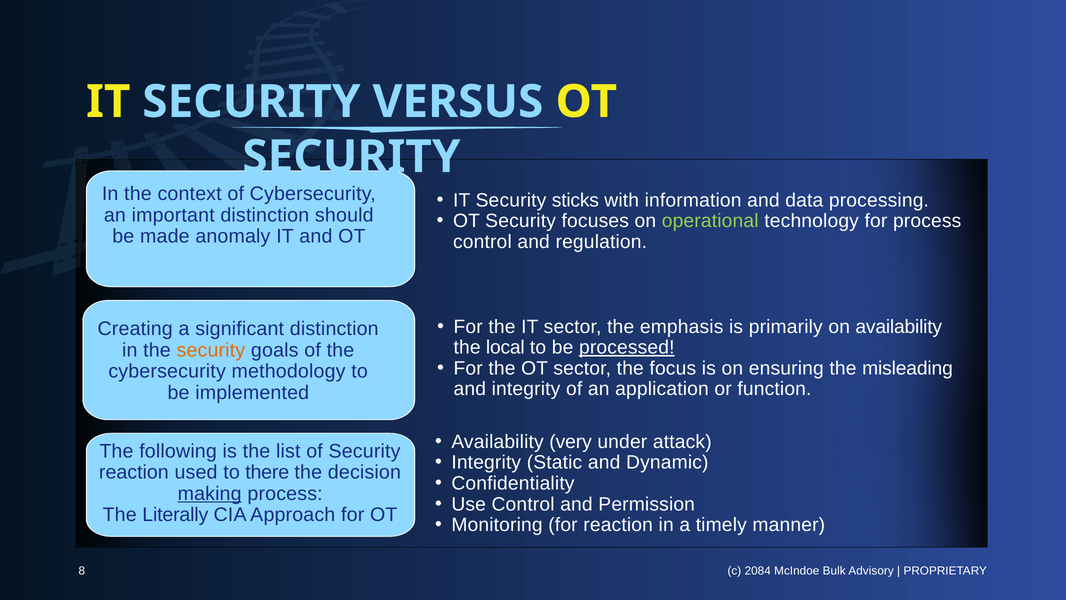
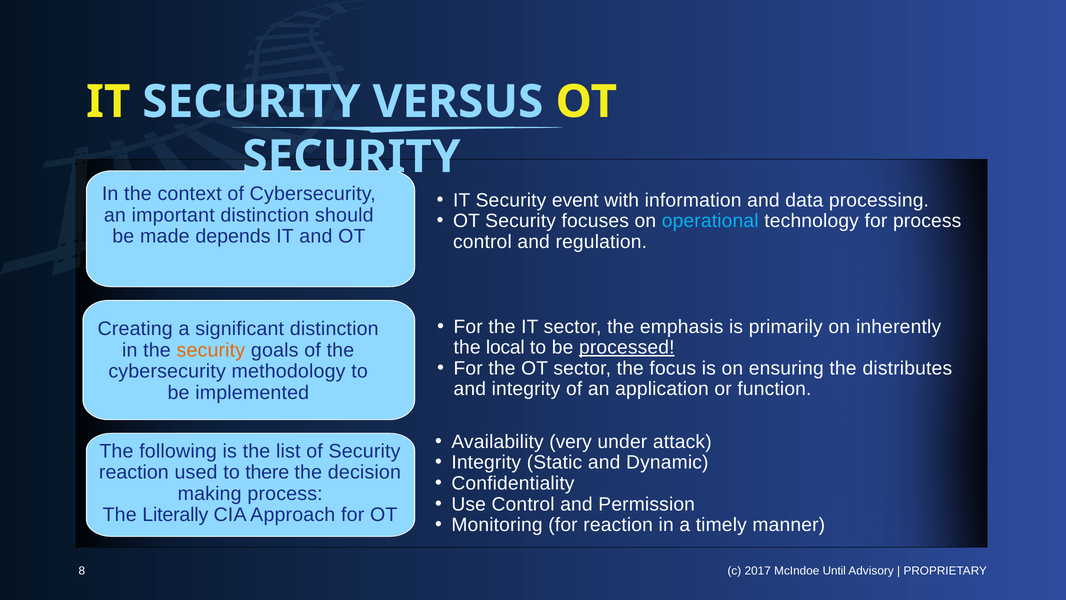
sticks: sticks -> event (575, 200)
operational colour: light green -> light blue (710, 221)
anomaly: anomaly -> depends (233, 236)
on availability: availability -> inherently (899, 327)
misleading: misleading -> distributes (907, 368)
making underline: present -> none (210, 493)
2084: 2084 -> 2017 (758, 571)
Bulk: Bulk -> Until (834, 571)
